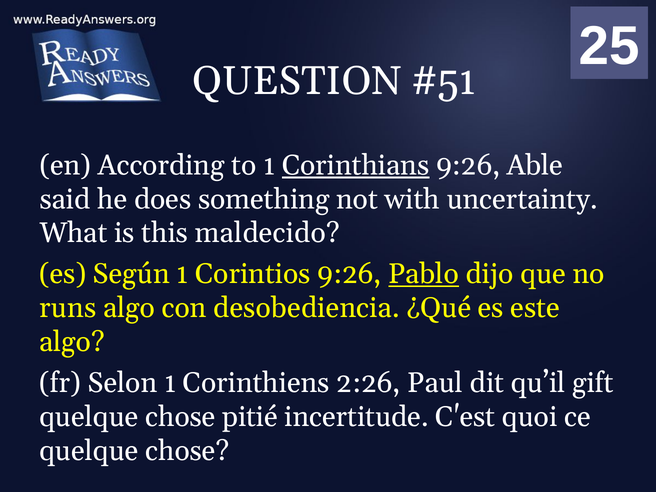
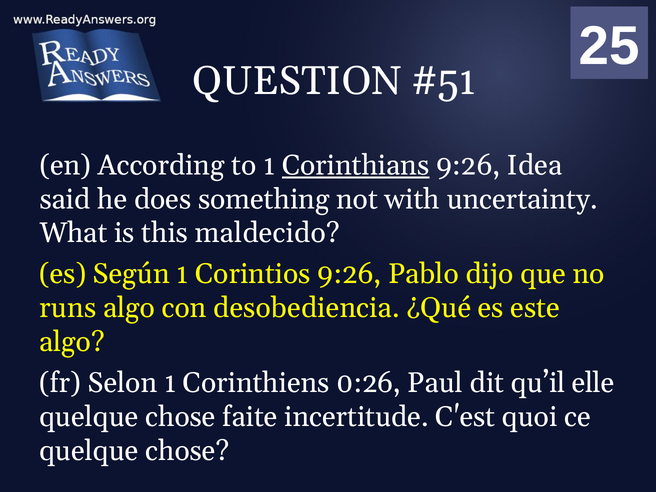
Able: Able -> Idea (535, 165)
Pablo underline: present -> none (424, 274)
2:26: 2:26 -> 0:26 (369, 383)
gift: gift -> elle (593, 383)
pitié: pitié -> faite (250, 417)
